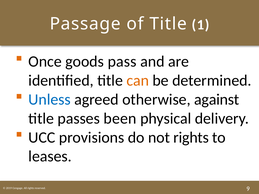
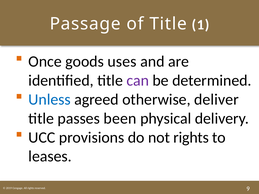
pass: pass -> uses (122, 62)
can colour: orange -> purple (138, 81)
against: against -> deliver (216, 100)
